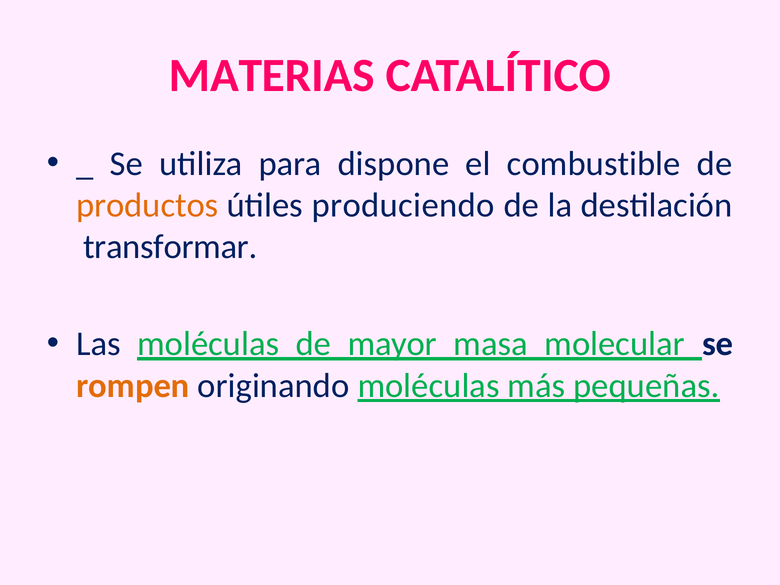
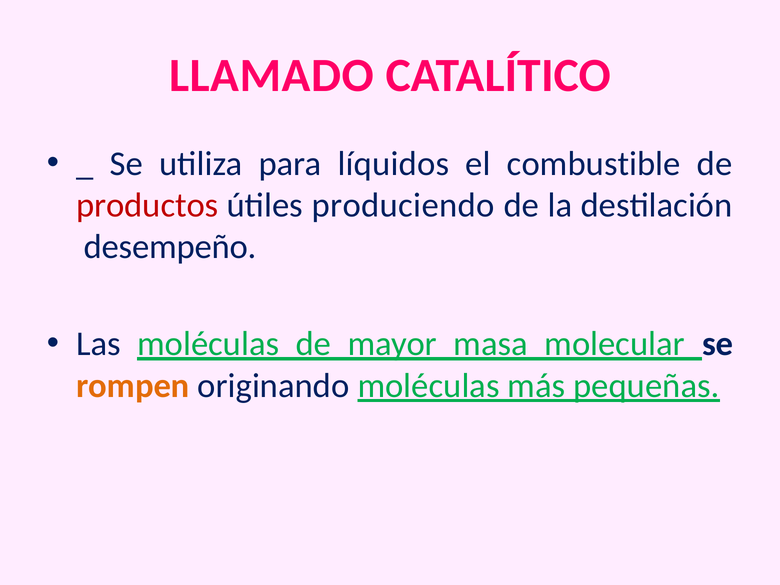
MATERIAS: MATERIAS -> LLAMADO (271, 76)
dispone: dispone -> líquidos (393, 164)
productos colour: orange -> red (147, 205)
transformar: transformar -> desempeño (170, 247)
